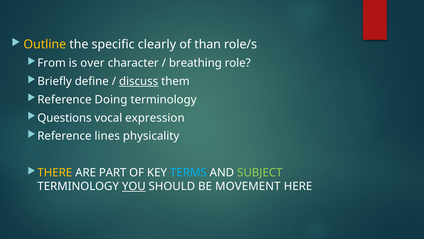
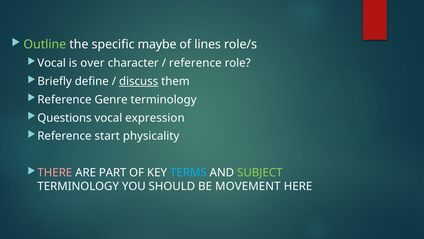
Outline colour: yellow -> light green (45, 44)
clearly: clearly -> maybe (157, 44)
than: than -> lines (208, 44)
From: From -> Vocal (52, 63)
breathing: breathing -> reference (195, 63)
Doing: Doing -> Genre (111, 99)
lines: lines -> start (107, 136)
THERE colour: yellow -> pink (55, 172)
YOU underline: present -> none (134, 186)
